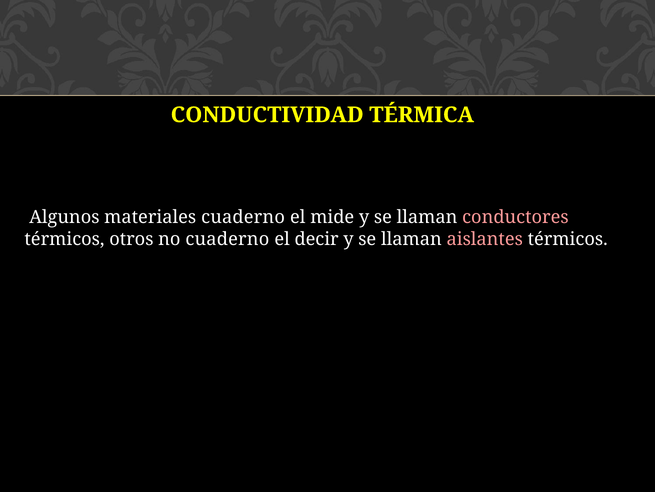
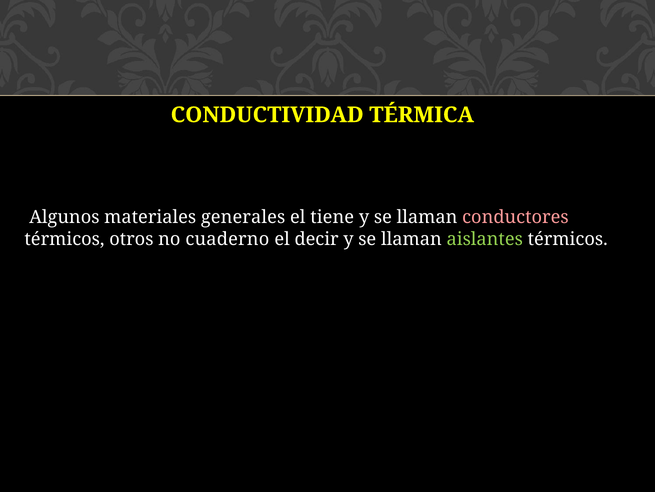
materiales cuaderno: cuaderno -> generales (243, 217)
mide: mide -> tiene (332, 217)
aislantes colour: pink -> light green (485, 239)
